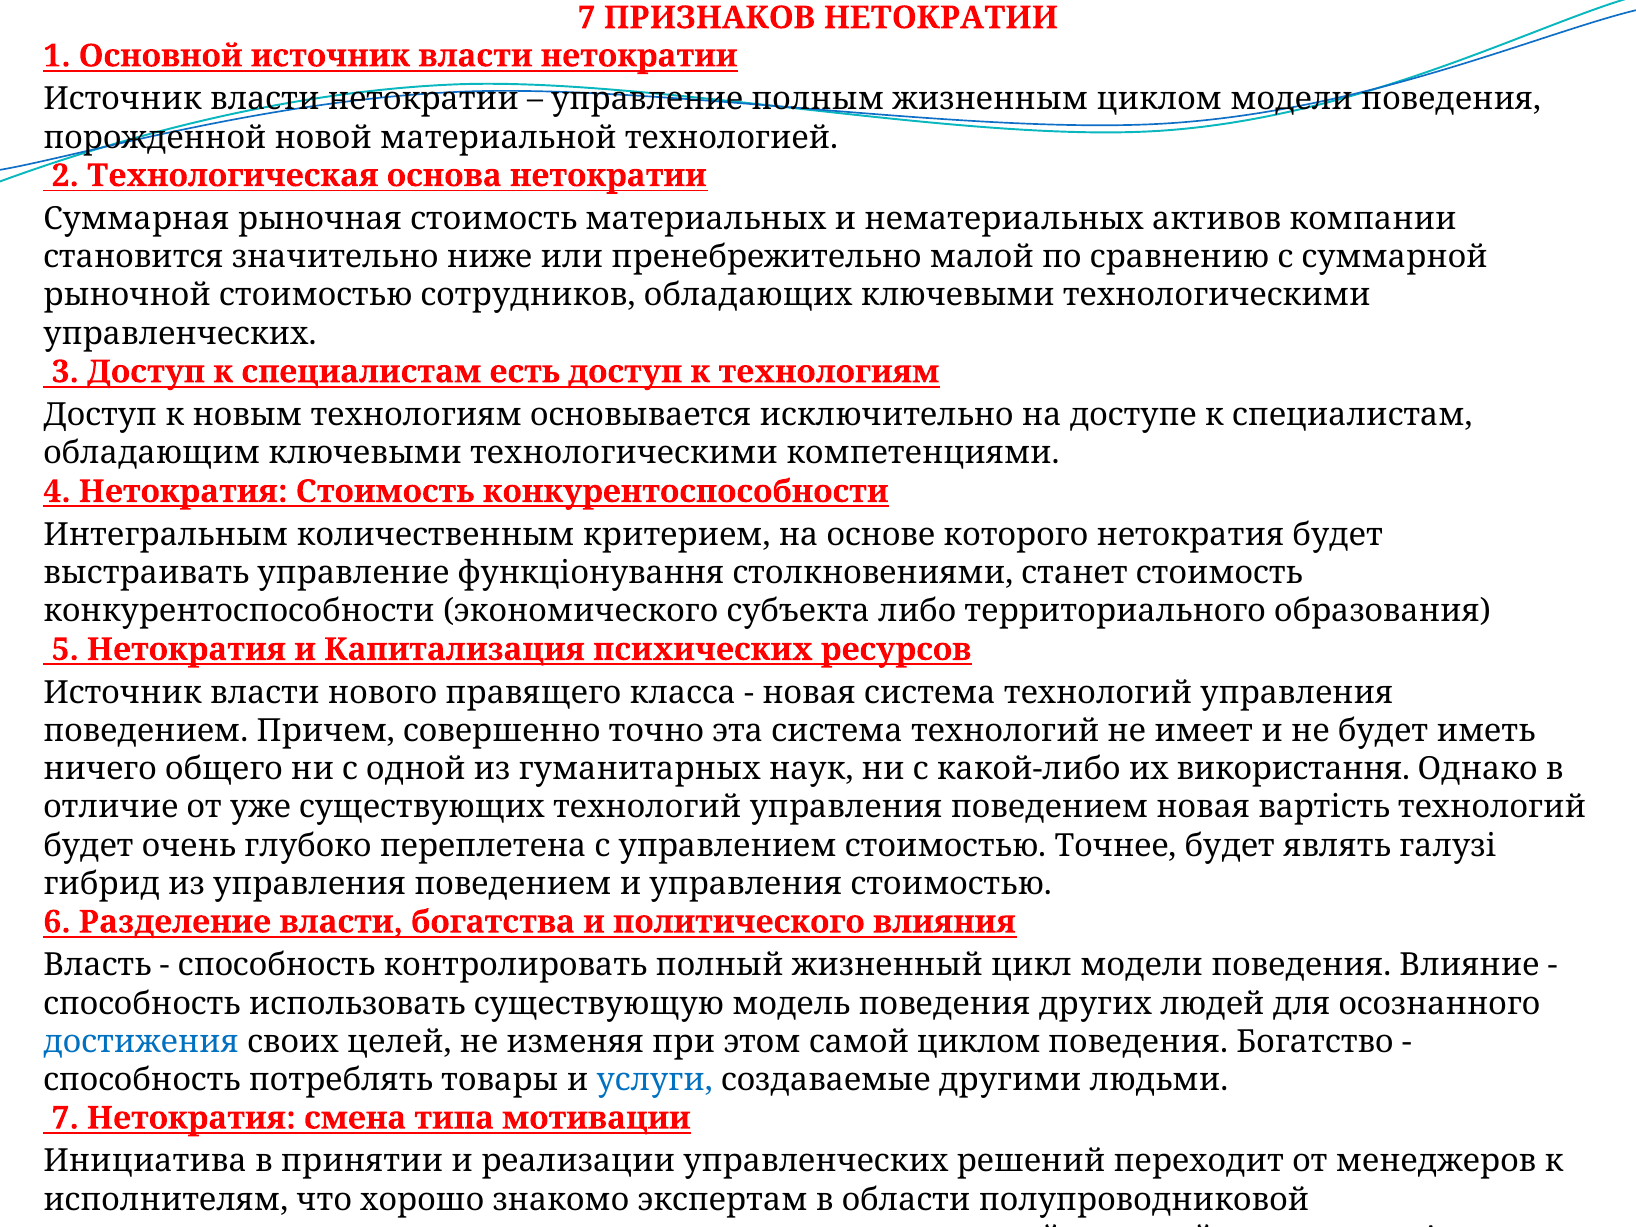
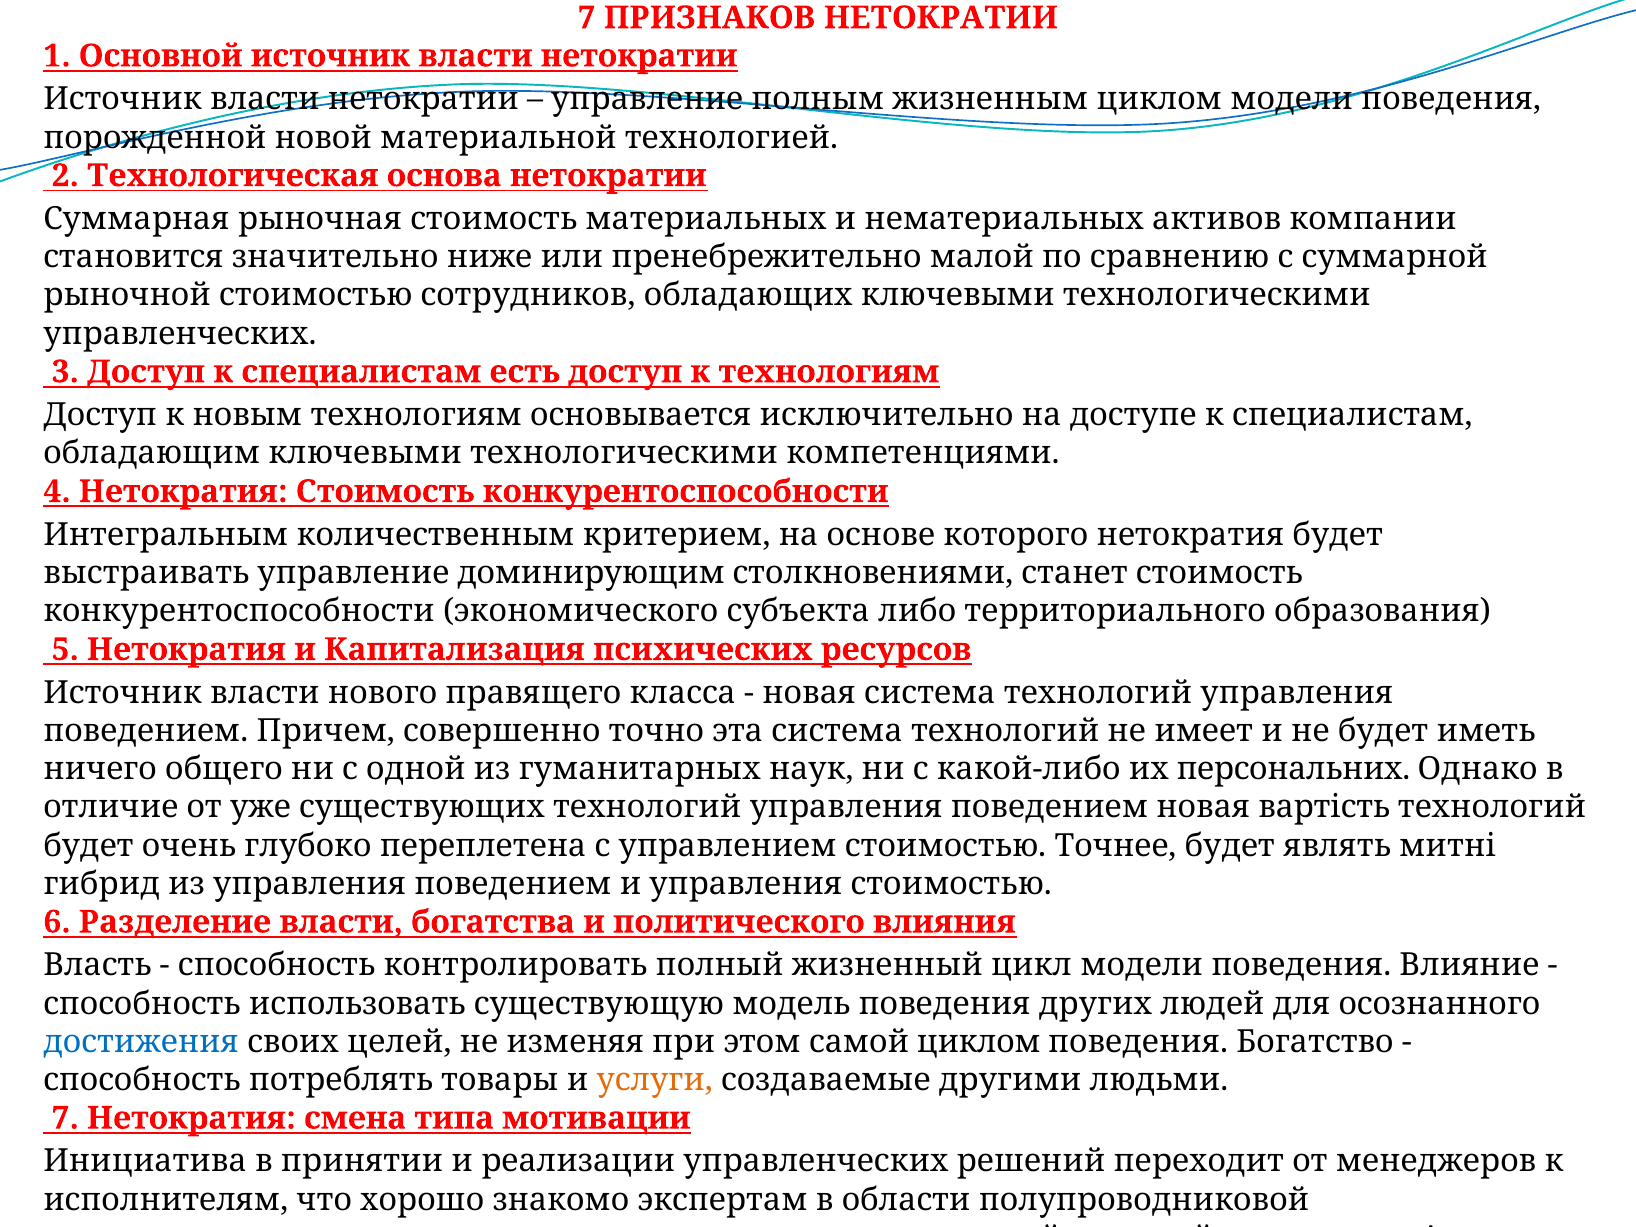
управление функціонування: функціонування -> доминирующим (591, 573)
використання: використання -> персональних (1293, 769)
галузі: галузі -> митні (1448, 846)
услуги colour: blue -> orange (655, 1080)
